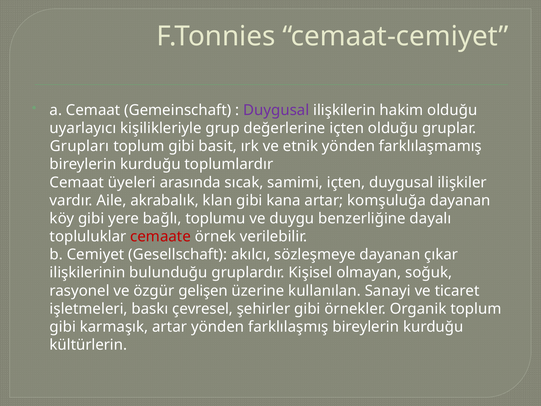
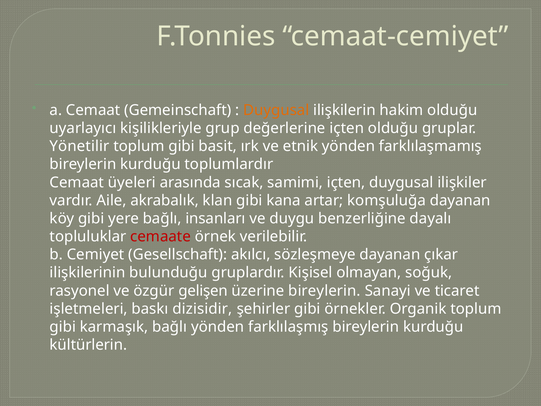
Duygusal colour: purple -> orange (276, 110)
Grupları: Grupları -> Yönetilir (79, 146)
toplumu: toplumu -> insanları (215, 218)
üzerine kullanılan: kullanılan -> bireylerin (324, 291)
çevresel: çevresel -> dizisidir (202, 309)
karmaşık artar: artar -> bağlı (170, 327)
